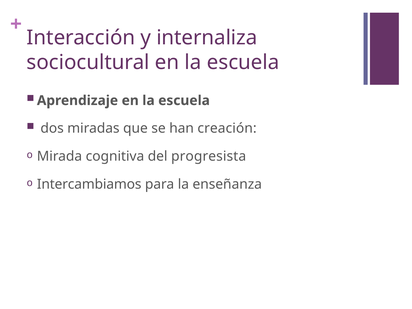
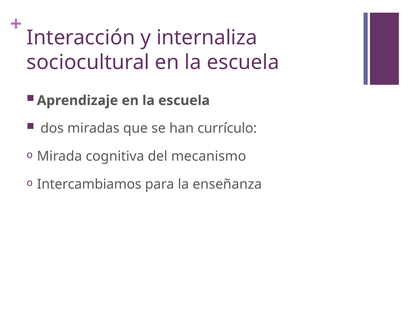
creación: creación -> currículo (227, 128)
progresista: progresista -> mecanismo (209, 156)
